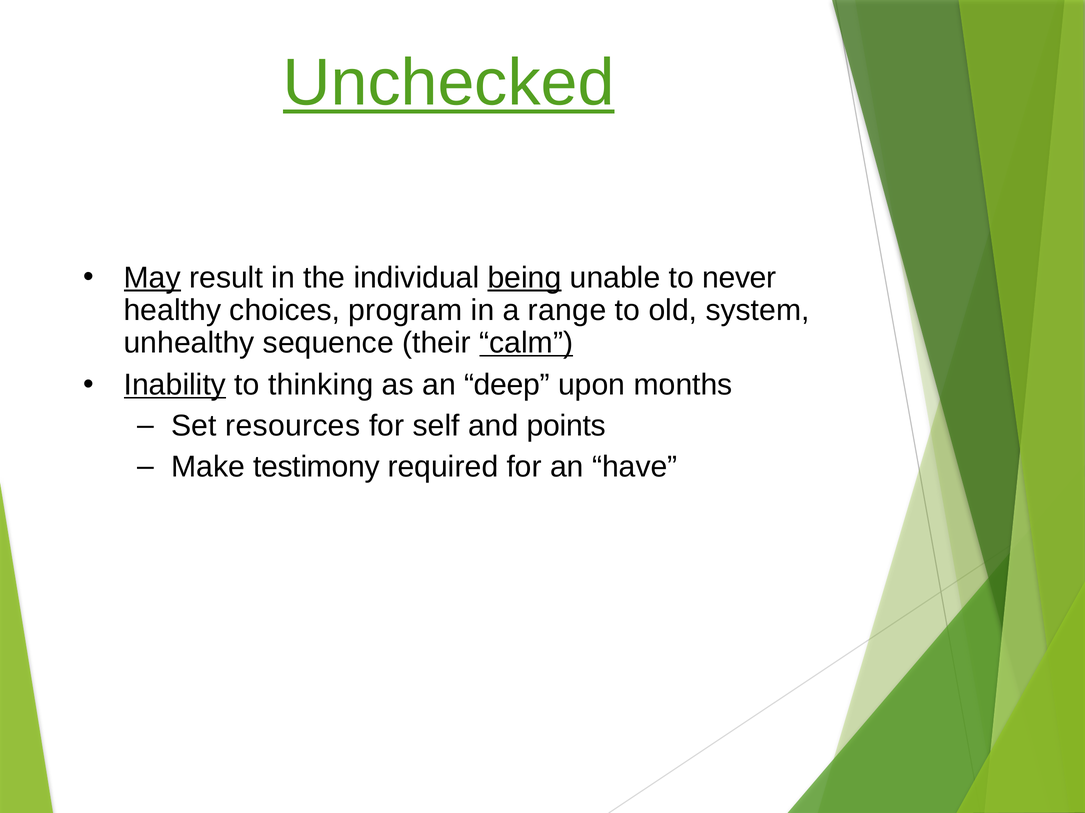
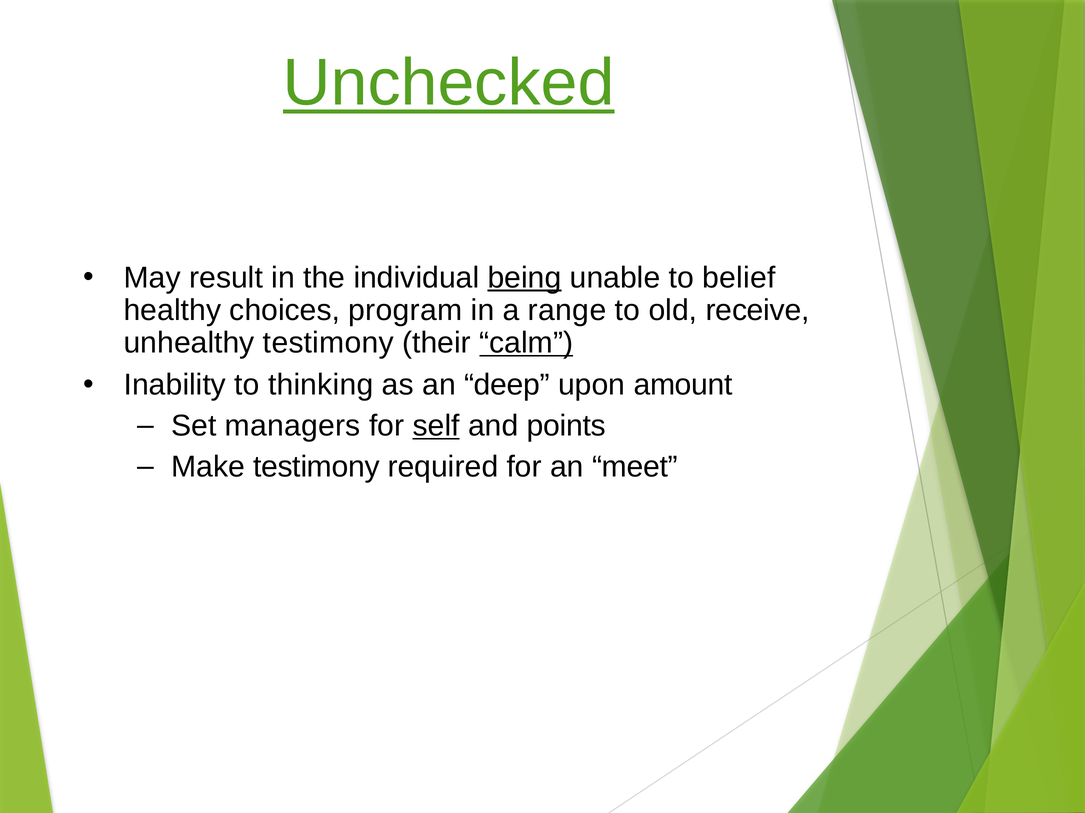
May underline: present -> none (152, 278)
never: never -> belief (739, 278)
system: system -> receive (758, 310)
unhealthy sequence: sequence -> testimony (328, 343)
Inability underline: present -> none (175, 385)
months: months -> amount (683, 385)
resources: resources -> managers (293, 426)
self underline: none -> present (436, 426)
have: have -> meet (635, 467)
